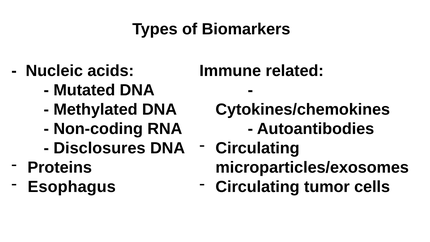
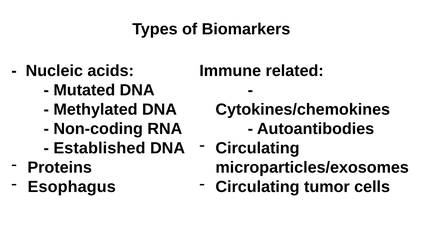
Disclosures: Disclosures -> Established (99, 148)
